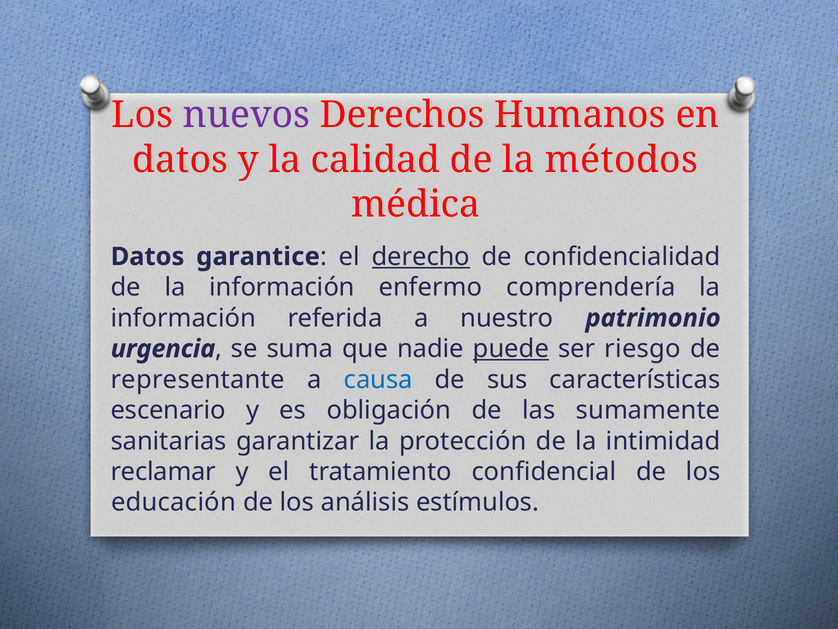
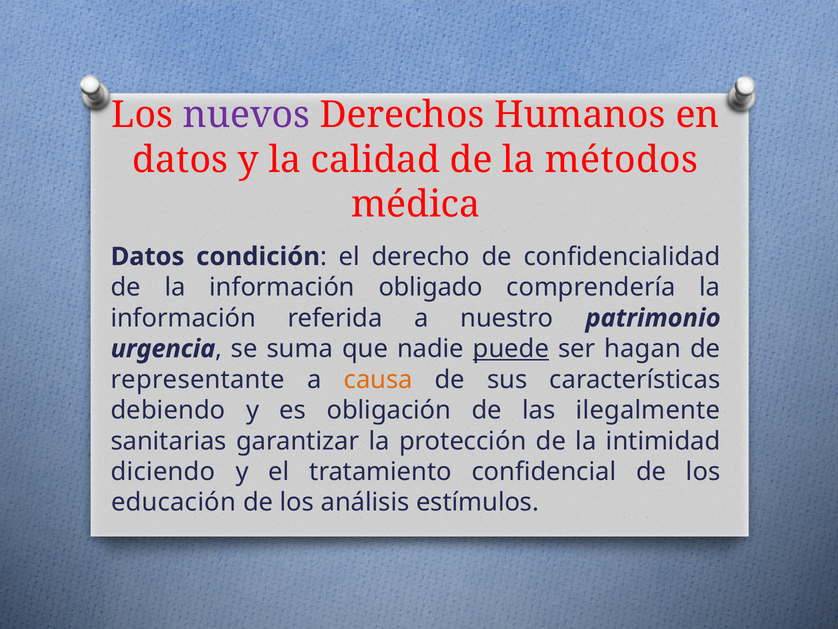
garantice: garantice -> condición (258, 256)
derecho underline: present -> none (421, 256)
enfermo: enfermo -> obligado (431, 287)
riesgo: riesgo -> hagan (643, 349)
causa colour: blue -> orange (378, 379)
escenario: escenario -> debiendo (168, 410)
sumamente: sumamente -> ilegalmente (648, 410)
reclamar: reclamar -> diciendo (163, 471)
